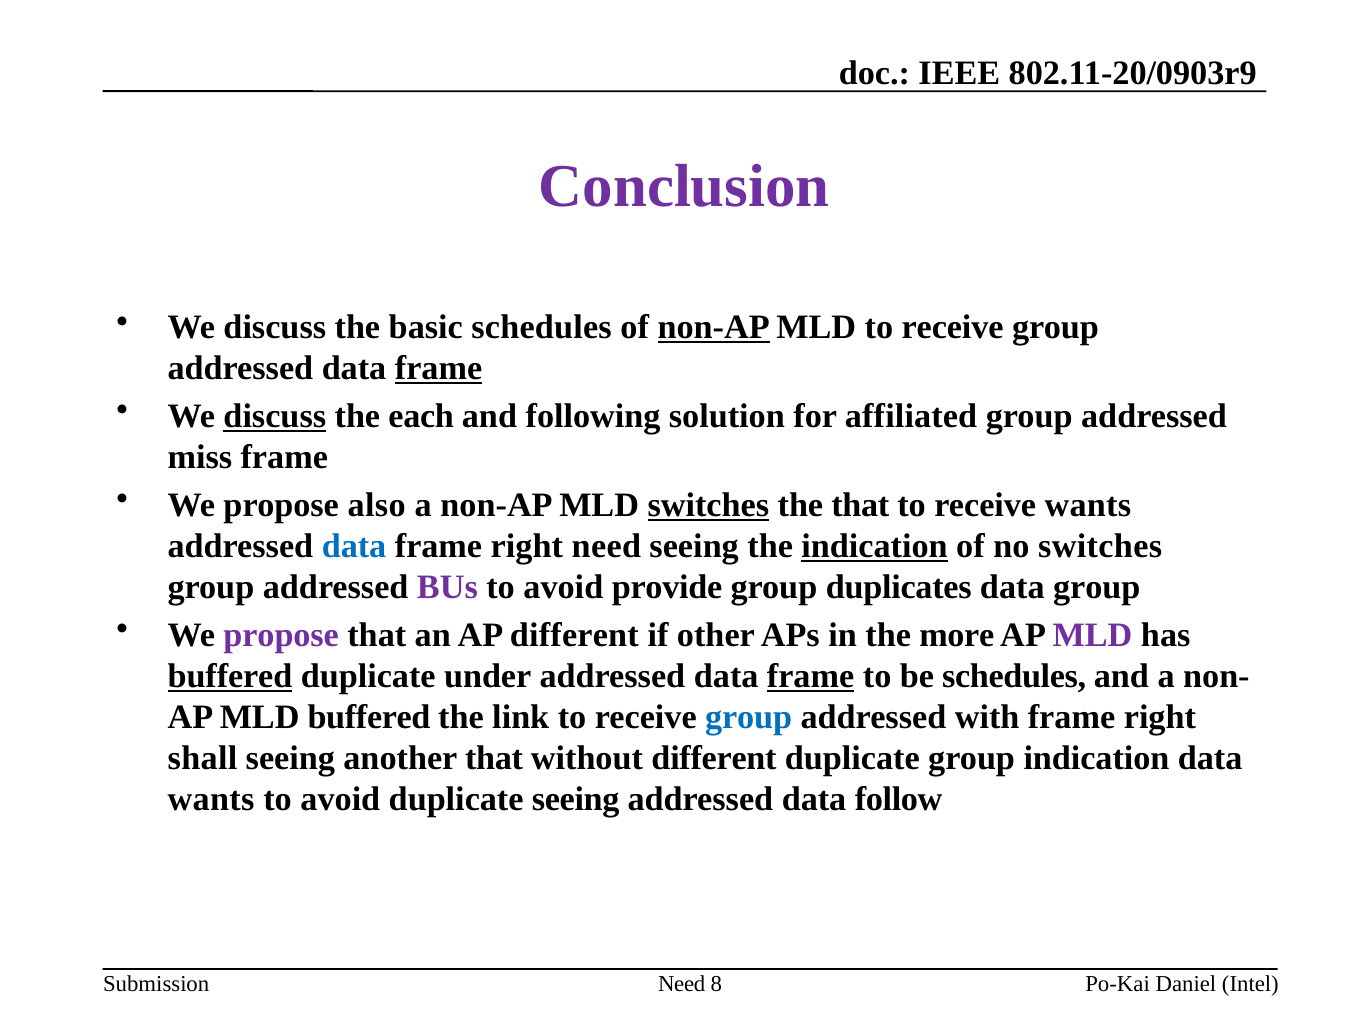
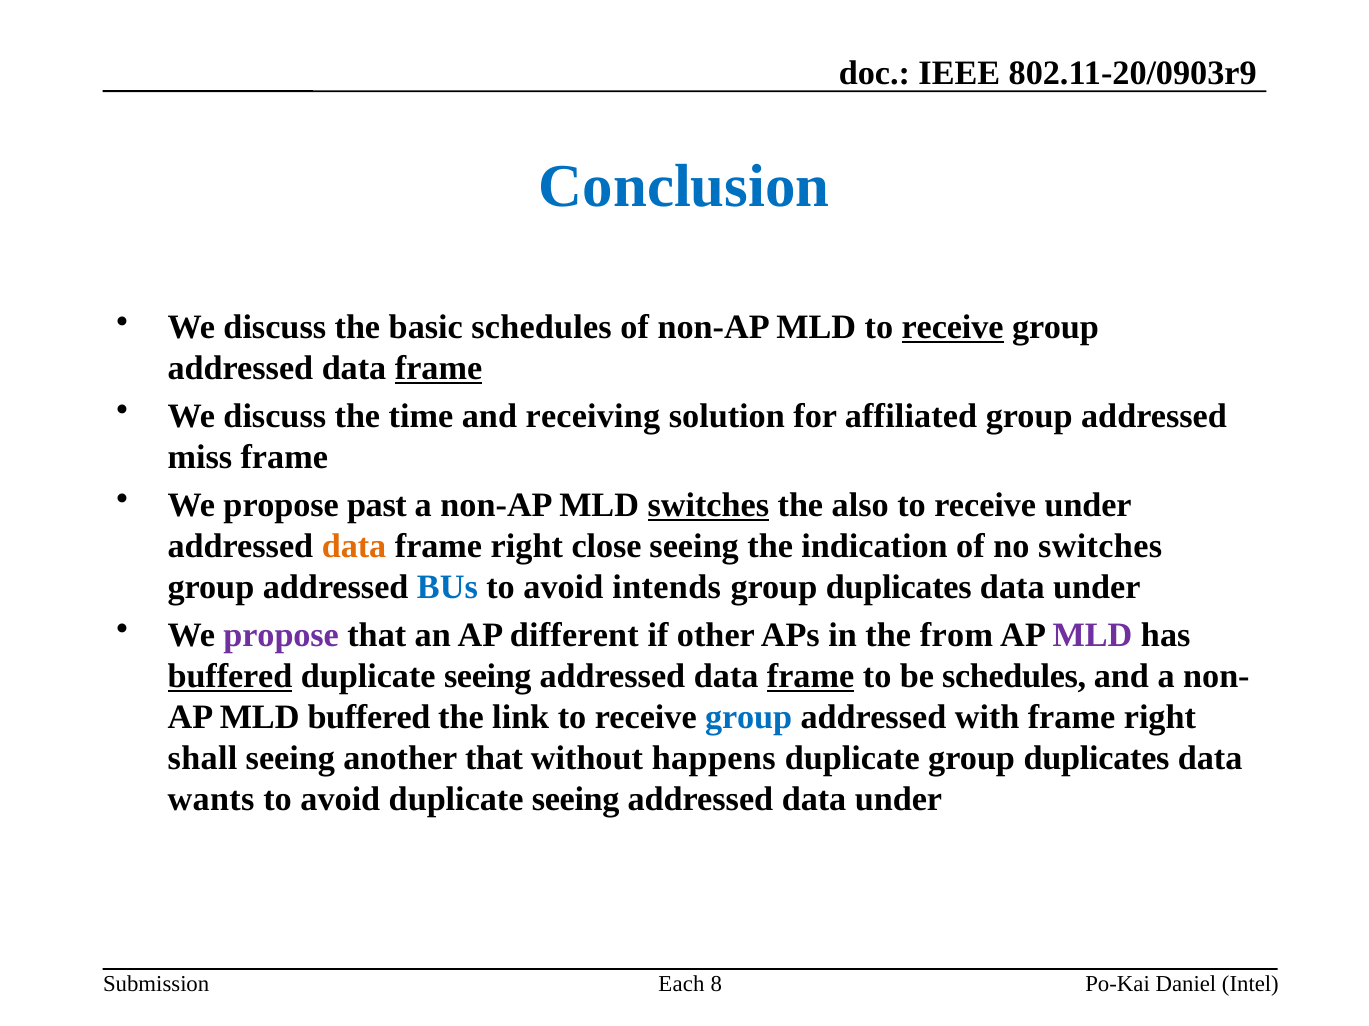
Conclusion colour: purple -> blue (684, 187)
non-AP underline: present -> none (714, 328)
receive underline: none -> present (953, 328)
discuss underline: present -> none (275, 417)
each: each -> time (421, 417)
following: following -> receiving (593, 417)
also: also -> past (377, 506)
the that: that -> also (860, 506)
receive wants: wants -> under (1088, 506)
data colour: blue -> orange (354, 547)
right need: need -> close (607, 547)
indication underline: present -> none (875, 547)
BUs colour: purple -> blue (447, 588)
provide: provide -> intends (667, 588)
group: group -> under (1097, 588)
more: more -> from (956, 636)
under: under -> seeing (488, 677)
without different: different -> happens (714, 759)
duplicate group indication: indication -> duplicates (1097, 759)
addressed data follow: follow -> under (899, 800)
Need: Need -> Each (681, 985)
